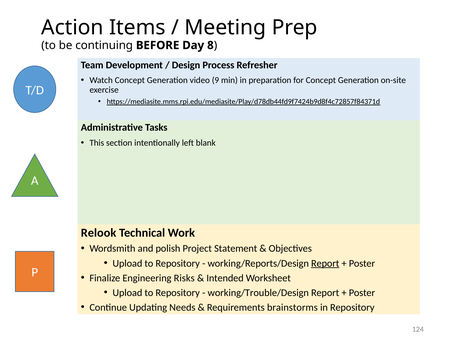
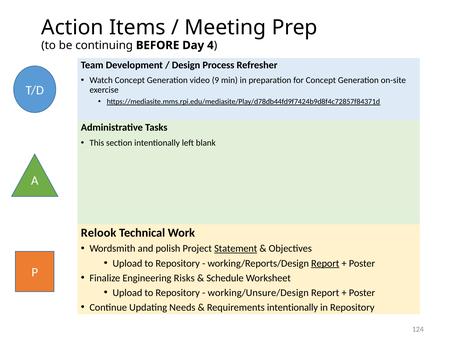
8: 8 -> 4 (210, 45)
Statement underline: none -> present (236, 249)
Intended: Intended -> Schedule (225, 278)
working/Trouble/Design: working/Trouble/Design -> working/Unsure/Design (258, 293)
Requirements brainstorms: brainstorms -> intentionally (292, 307)
